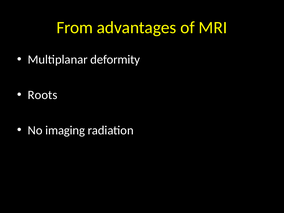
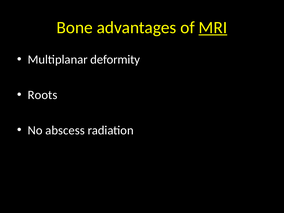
From: From -> Bone (75, 27)
MRI underline: none -> present (213, 27)
imaging: imaging -> abscess (65, 130)
